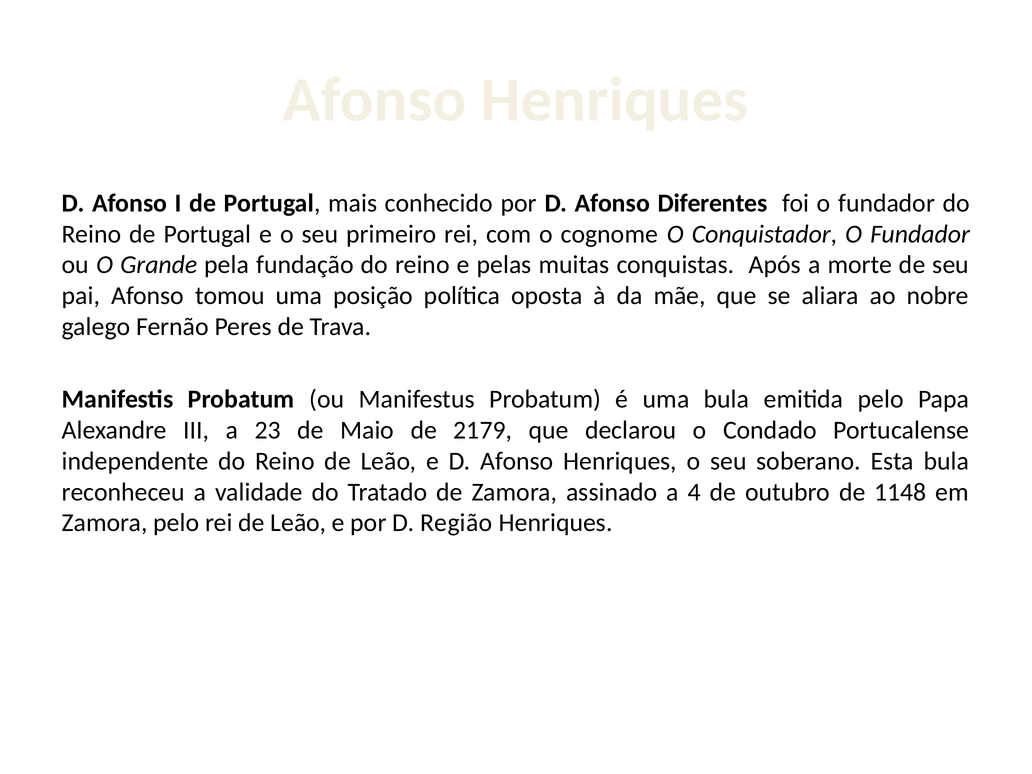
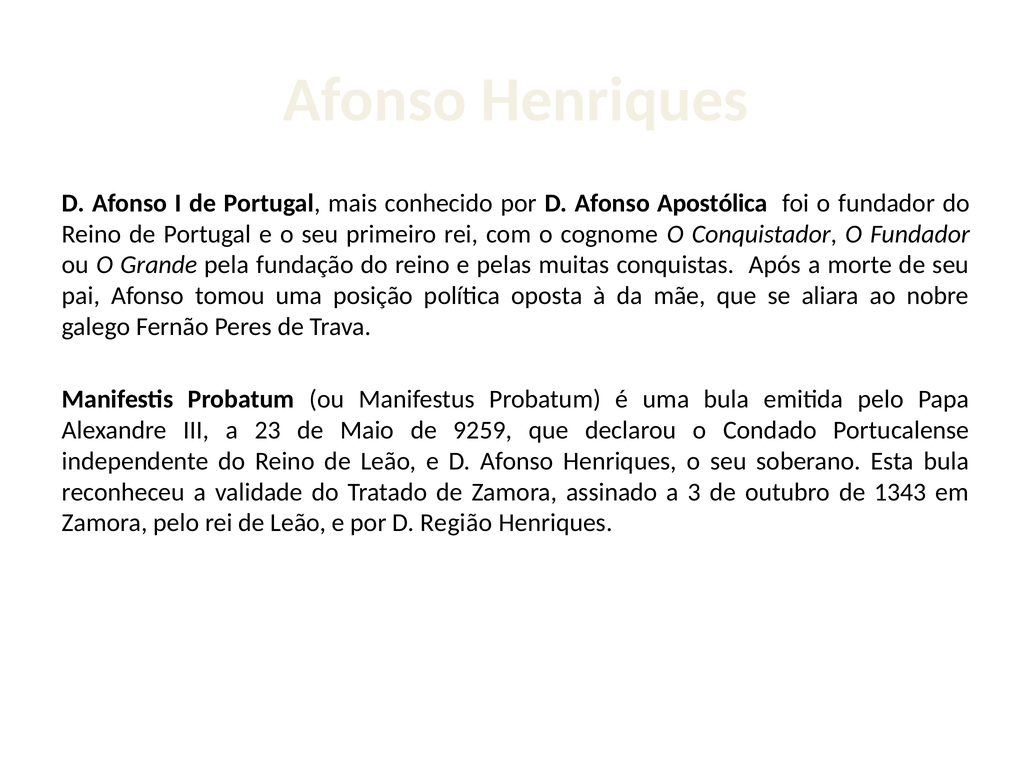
Diferentes: Diferentes -> Apostólica (712, 203)
2179: 2179 -> 9259 (483, 430)
4: 4 -> 3 (694, 492)
1148: 1148 -> 1343 (900, 492)
